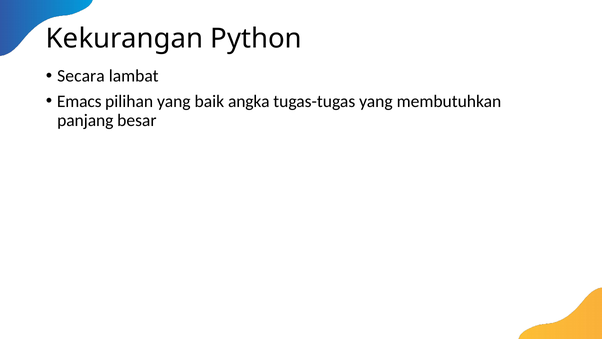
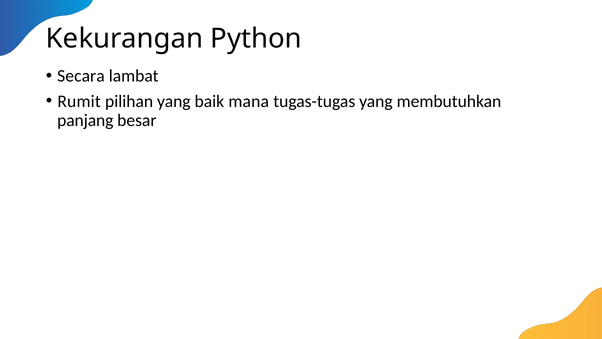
Emacs: Emacs -> Rumit (79, 101)
angka: angka -> mana (249, 101)
